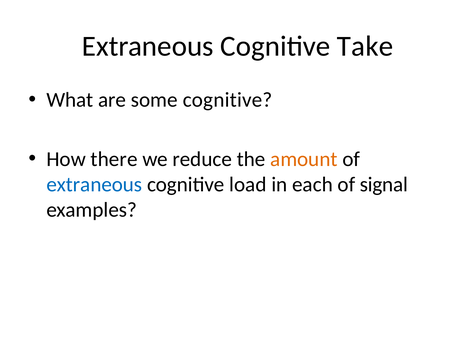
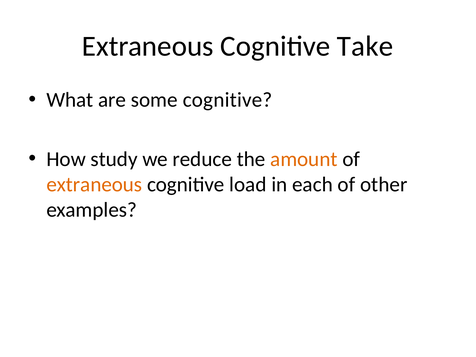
there: there -> study (114, 159)
extraneous colour: blue -> orange (94, 185)
signal: signal -> other (384, 185)
